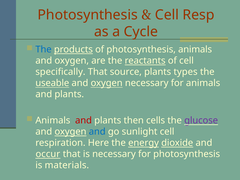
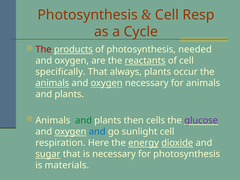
The colour: blue -> red (44, 49)
photosynthesis animals: animals -> needed (195, 49)
source: source -> always (126, 72)
types: types -> occur (186, 72)
useable: useable -> animals (52, 83)
and colour: red -> green (84, 120)
occur: occur -> sugar (48, 154)
